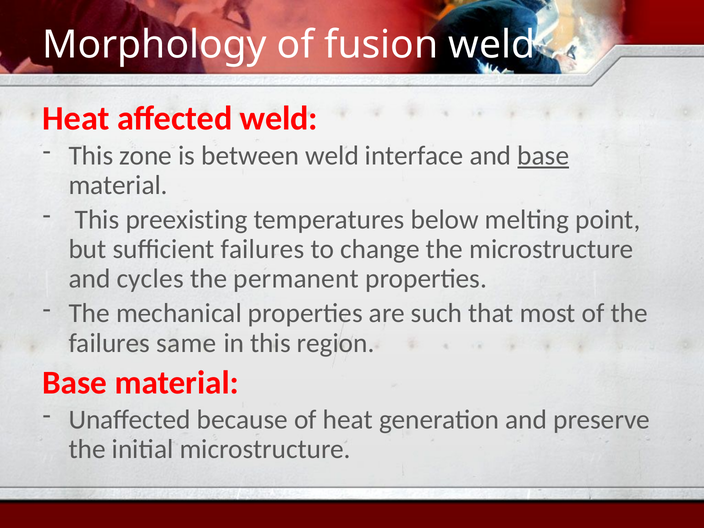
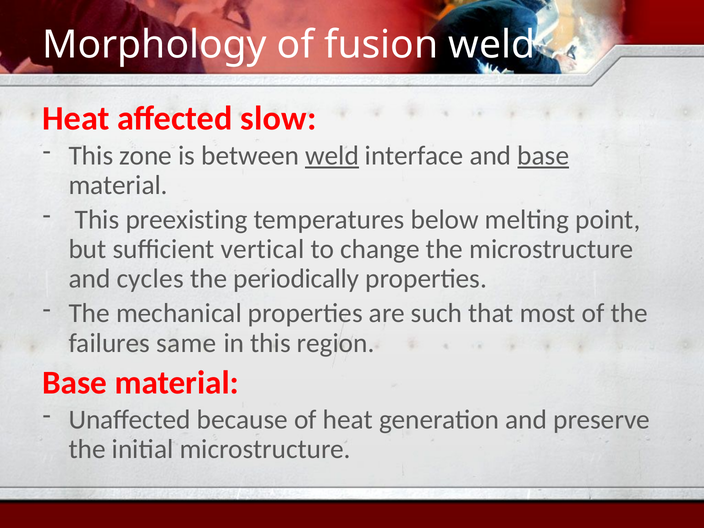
affected weld: weld -> slow (278, 118)
weld underline: none -> present (332, 156)
sufficient failures: failures -> vertical (262, 249)
permanent: permanent -> periodically (296, 279)
